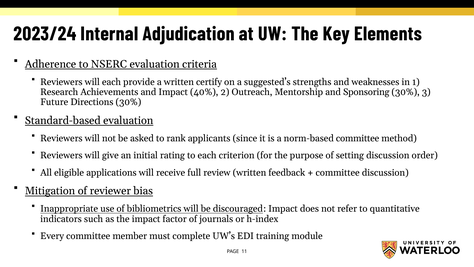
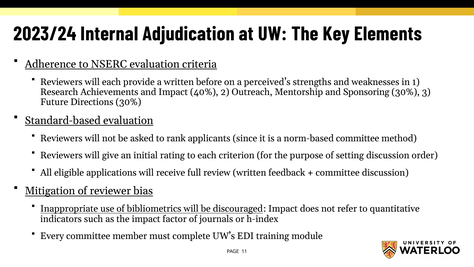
certify: certify -> before (209, 82)
suggested’s: suggested’s -> perceived’s (267, 82)
